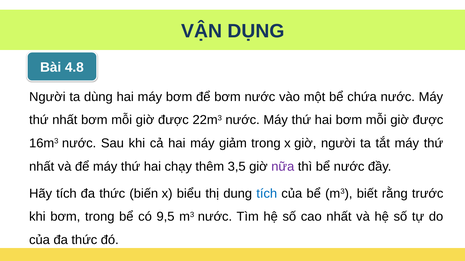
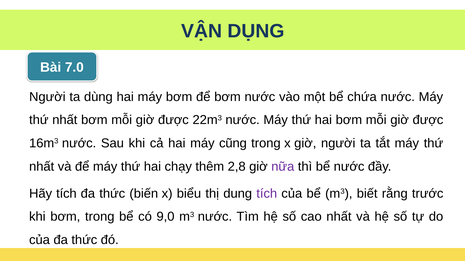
4.8: 4.8 -> 7.0 (74, 68)
giảm: giảm -> cũng (233, 144)
3,5: 3,5 -> 2,8 (237, 167)
tích colour: blue -> purple (267, 194)
9,5: 9,5 -> 9,0 (166, 217)
